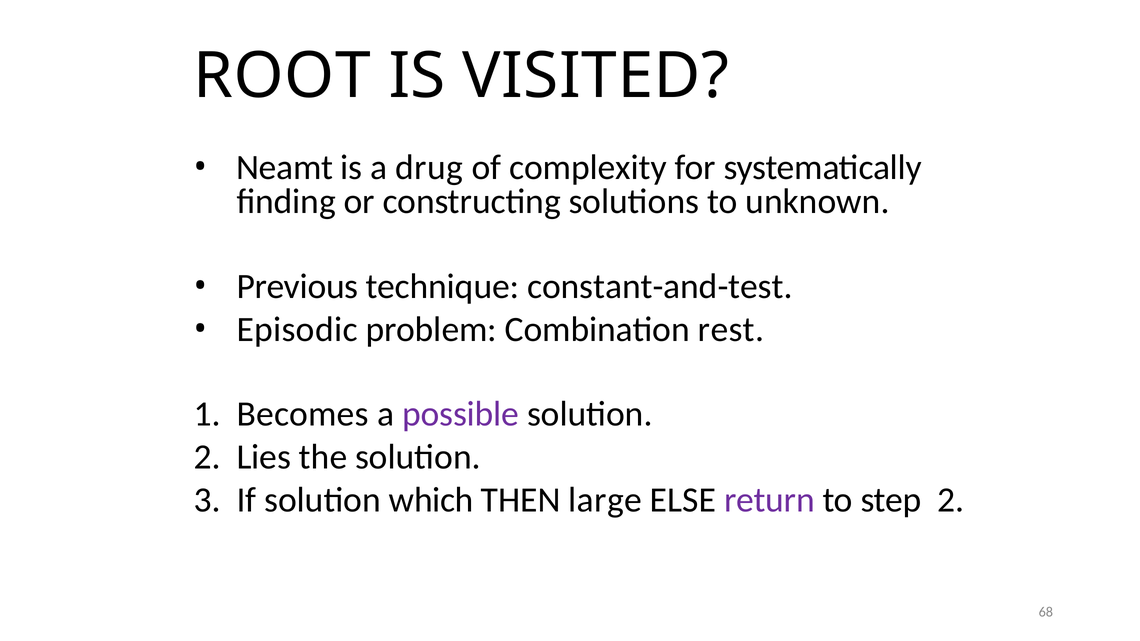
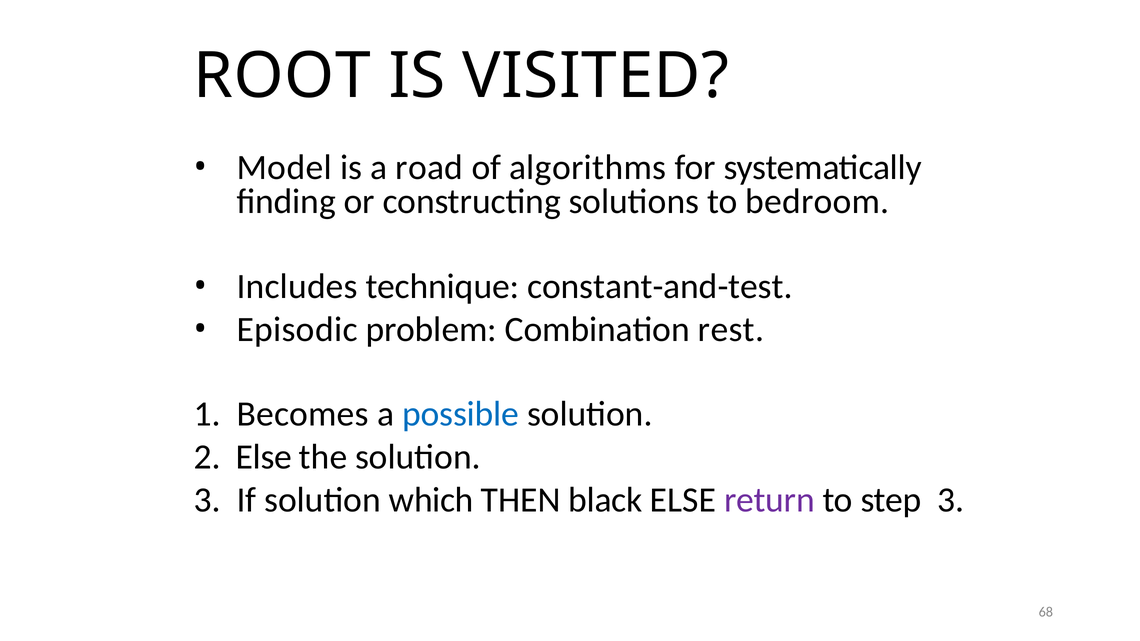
Neamt: Neamt -> Model (284, 167)
drug: drug -> road (429, 167)
complexity: complexity -> algorithms (588, 167)
unknown: unknown -> bedroom (817, 202)
Previous: Previous -> Includes (297, 287)
possible colour: purple -> blue (461, 414)
Lies: Lies -> Else (264, 457)
large: large -> black (605, 500)
step 2: 2 -> 3 (951, 500)
